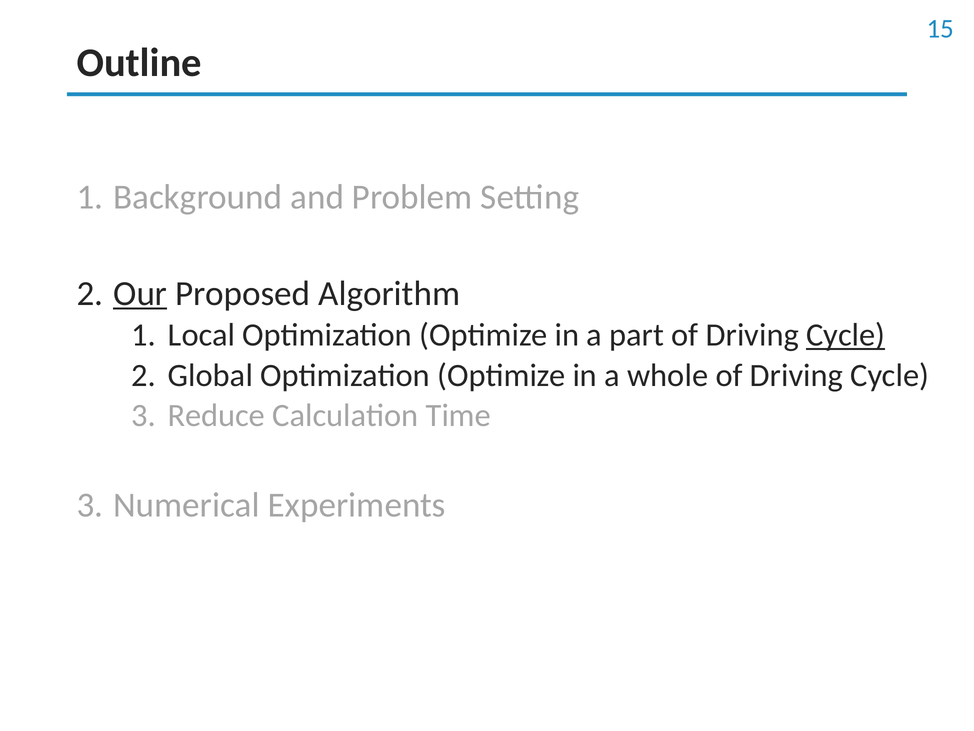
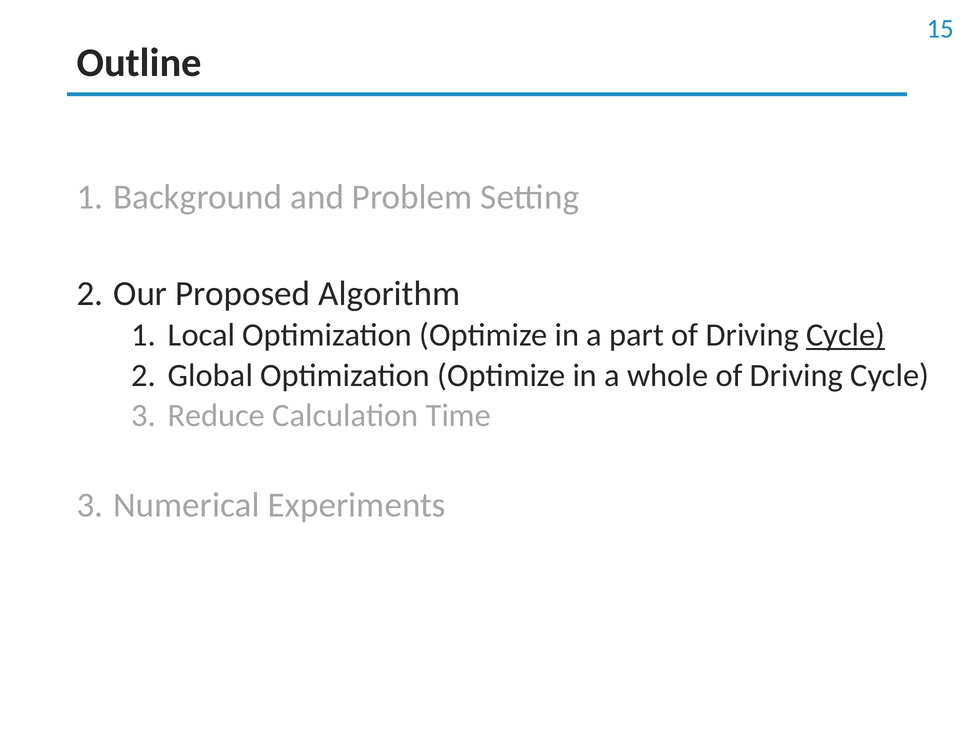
Our underline: present -> none (140, 293)
